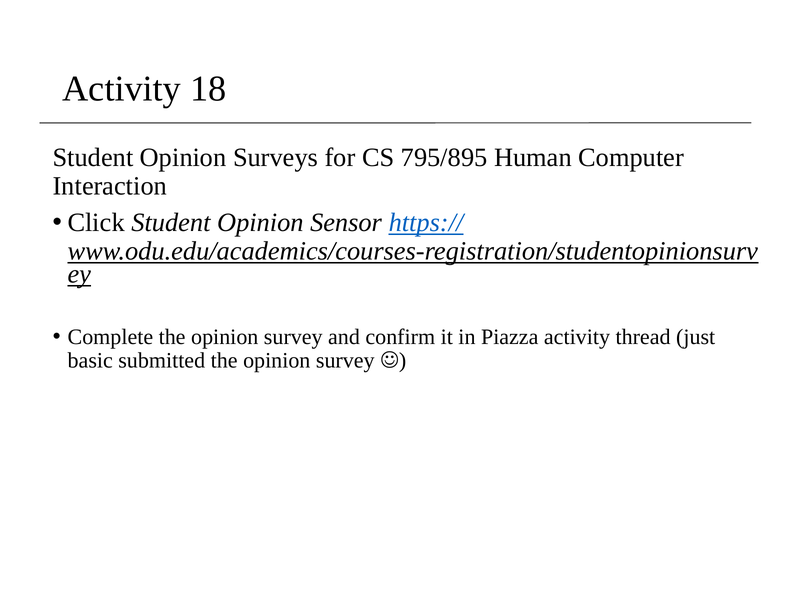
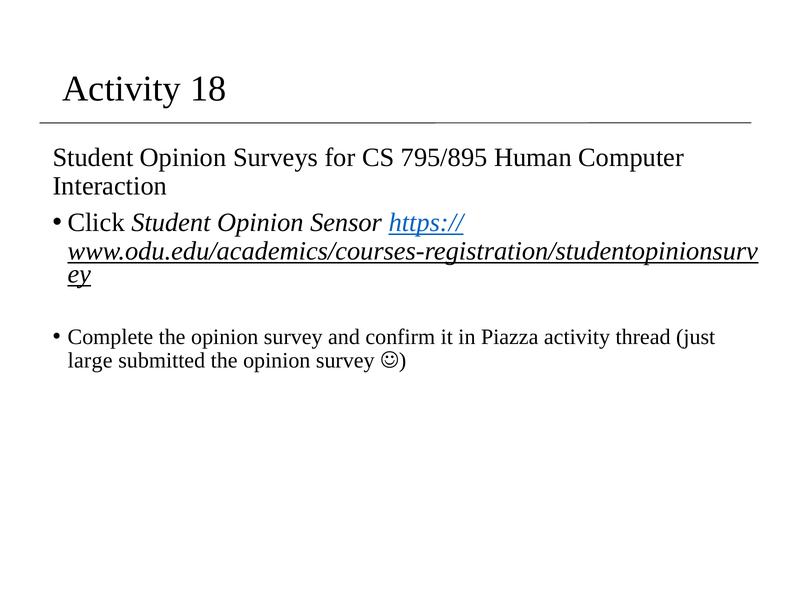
basic: basic -> large (90, 361)
